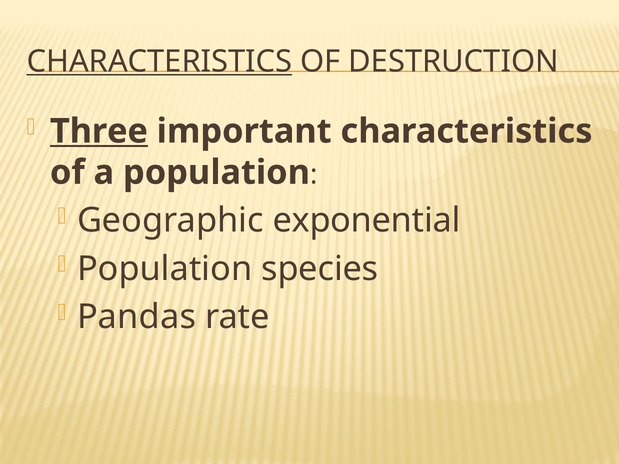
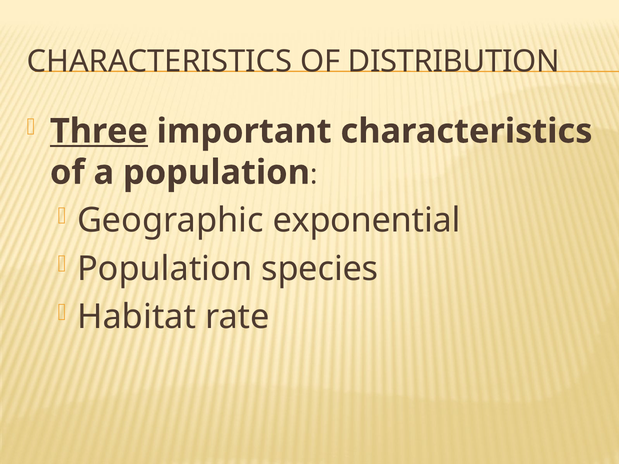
CHARACTERISTICS underline: present -> none (159, 61)
DESTRUCTION: DESTRUCTION -> DISTRIBUTION (454, 61)
Pandas: Pandas -> Habitat (137, 317)
